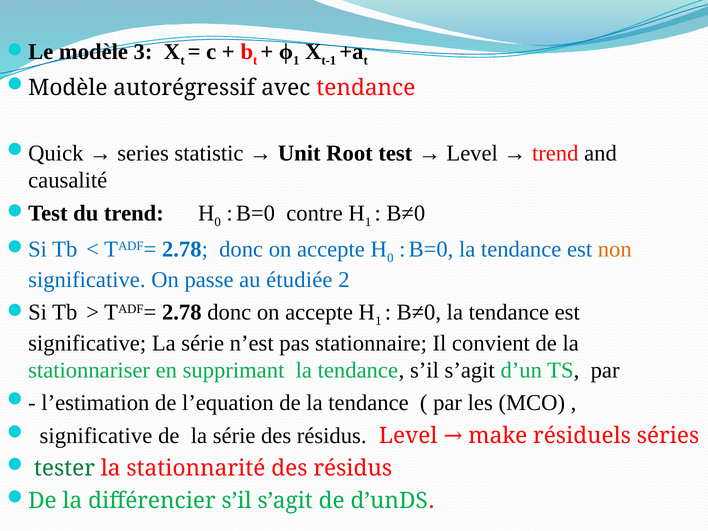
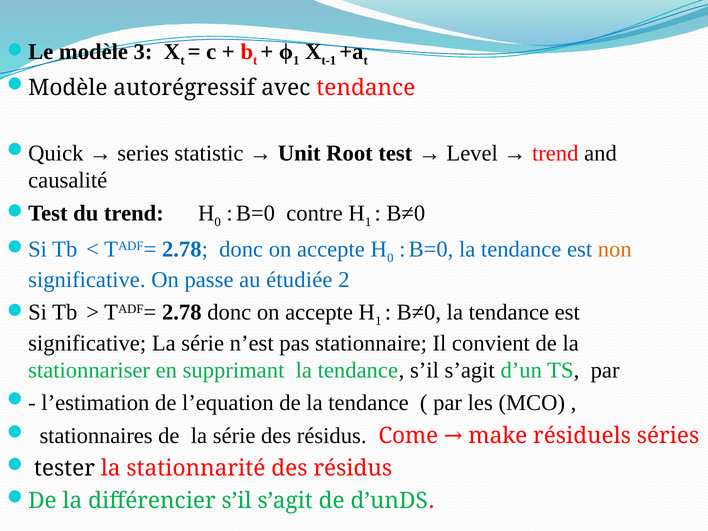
significative: significative -> stationnaires (96, 436)
résidus Level: Level -> Come (408, 436)
tester colour: green -> black (64, 468)
